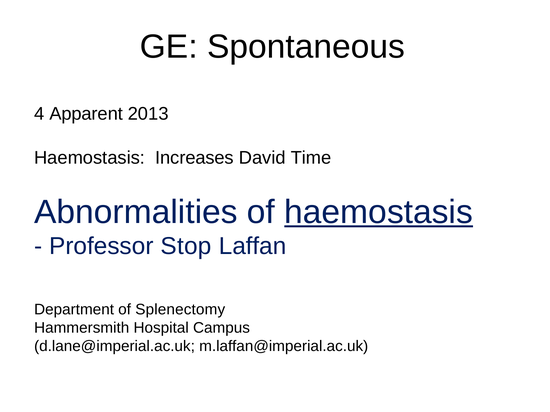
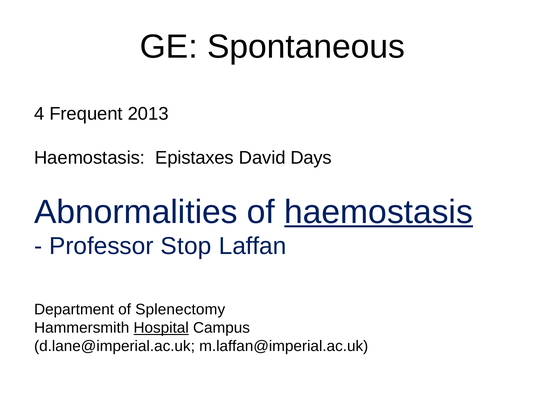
Apparent: Apparent -> Frequent (86, 114)
Increases: Increases -> Epistaxes (195, 158)
Time: Time -> Days (311, 158)
Hospital underline: none -> present (161, 328)
